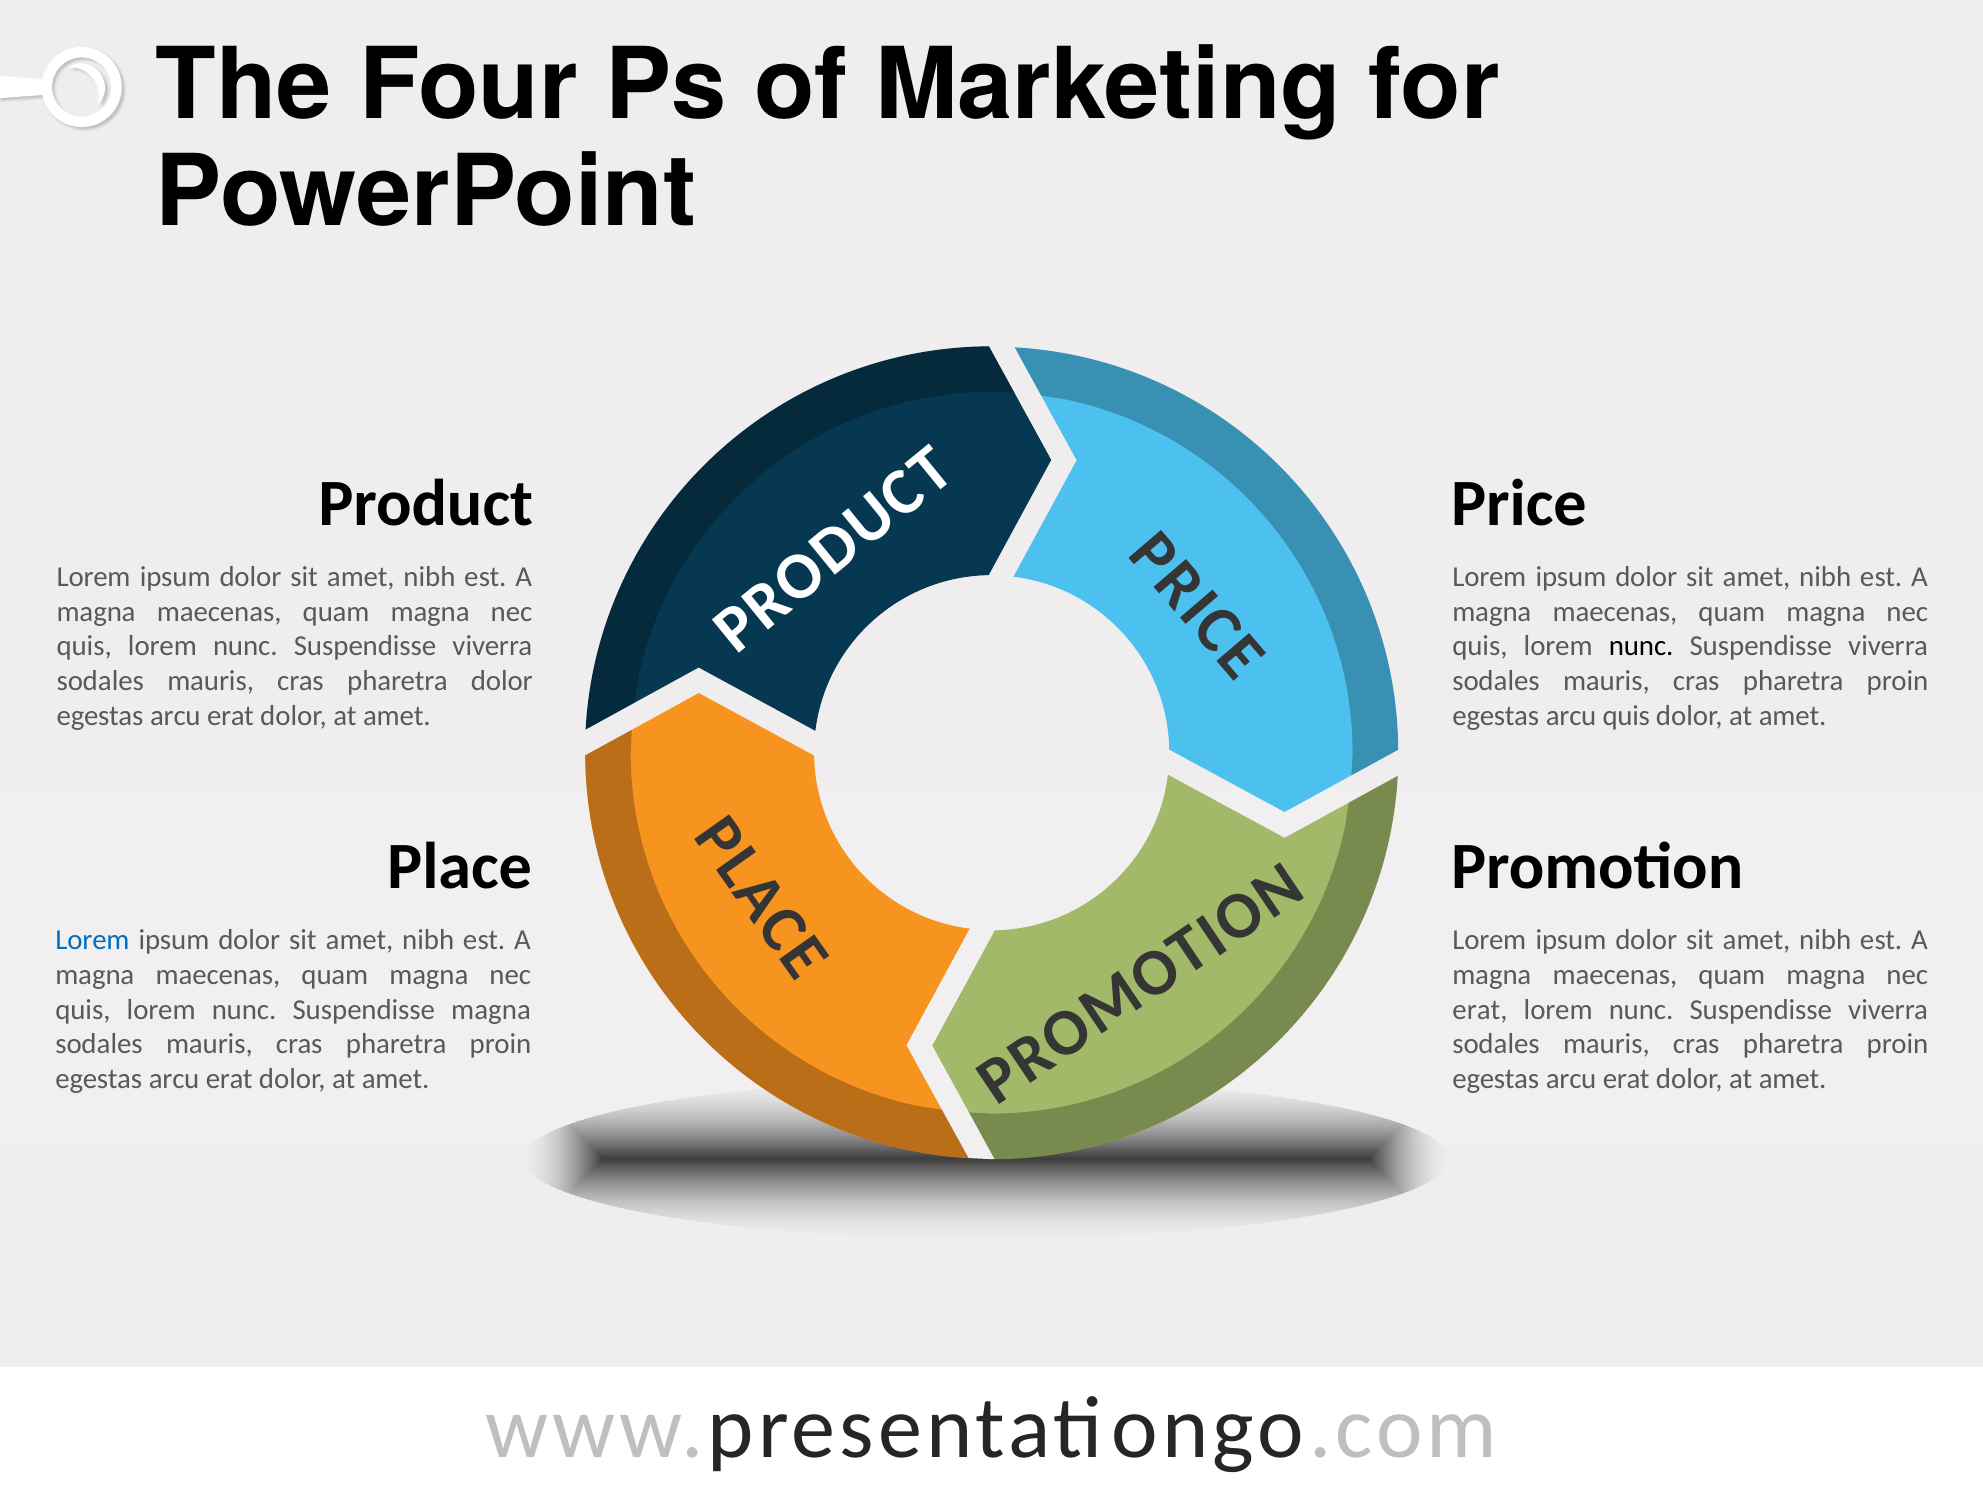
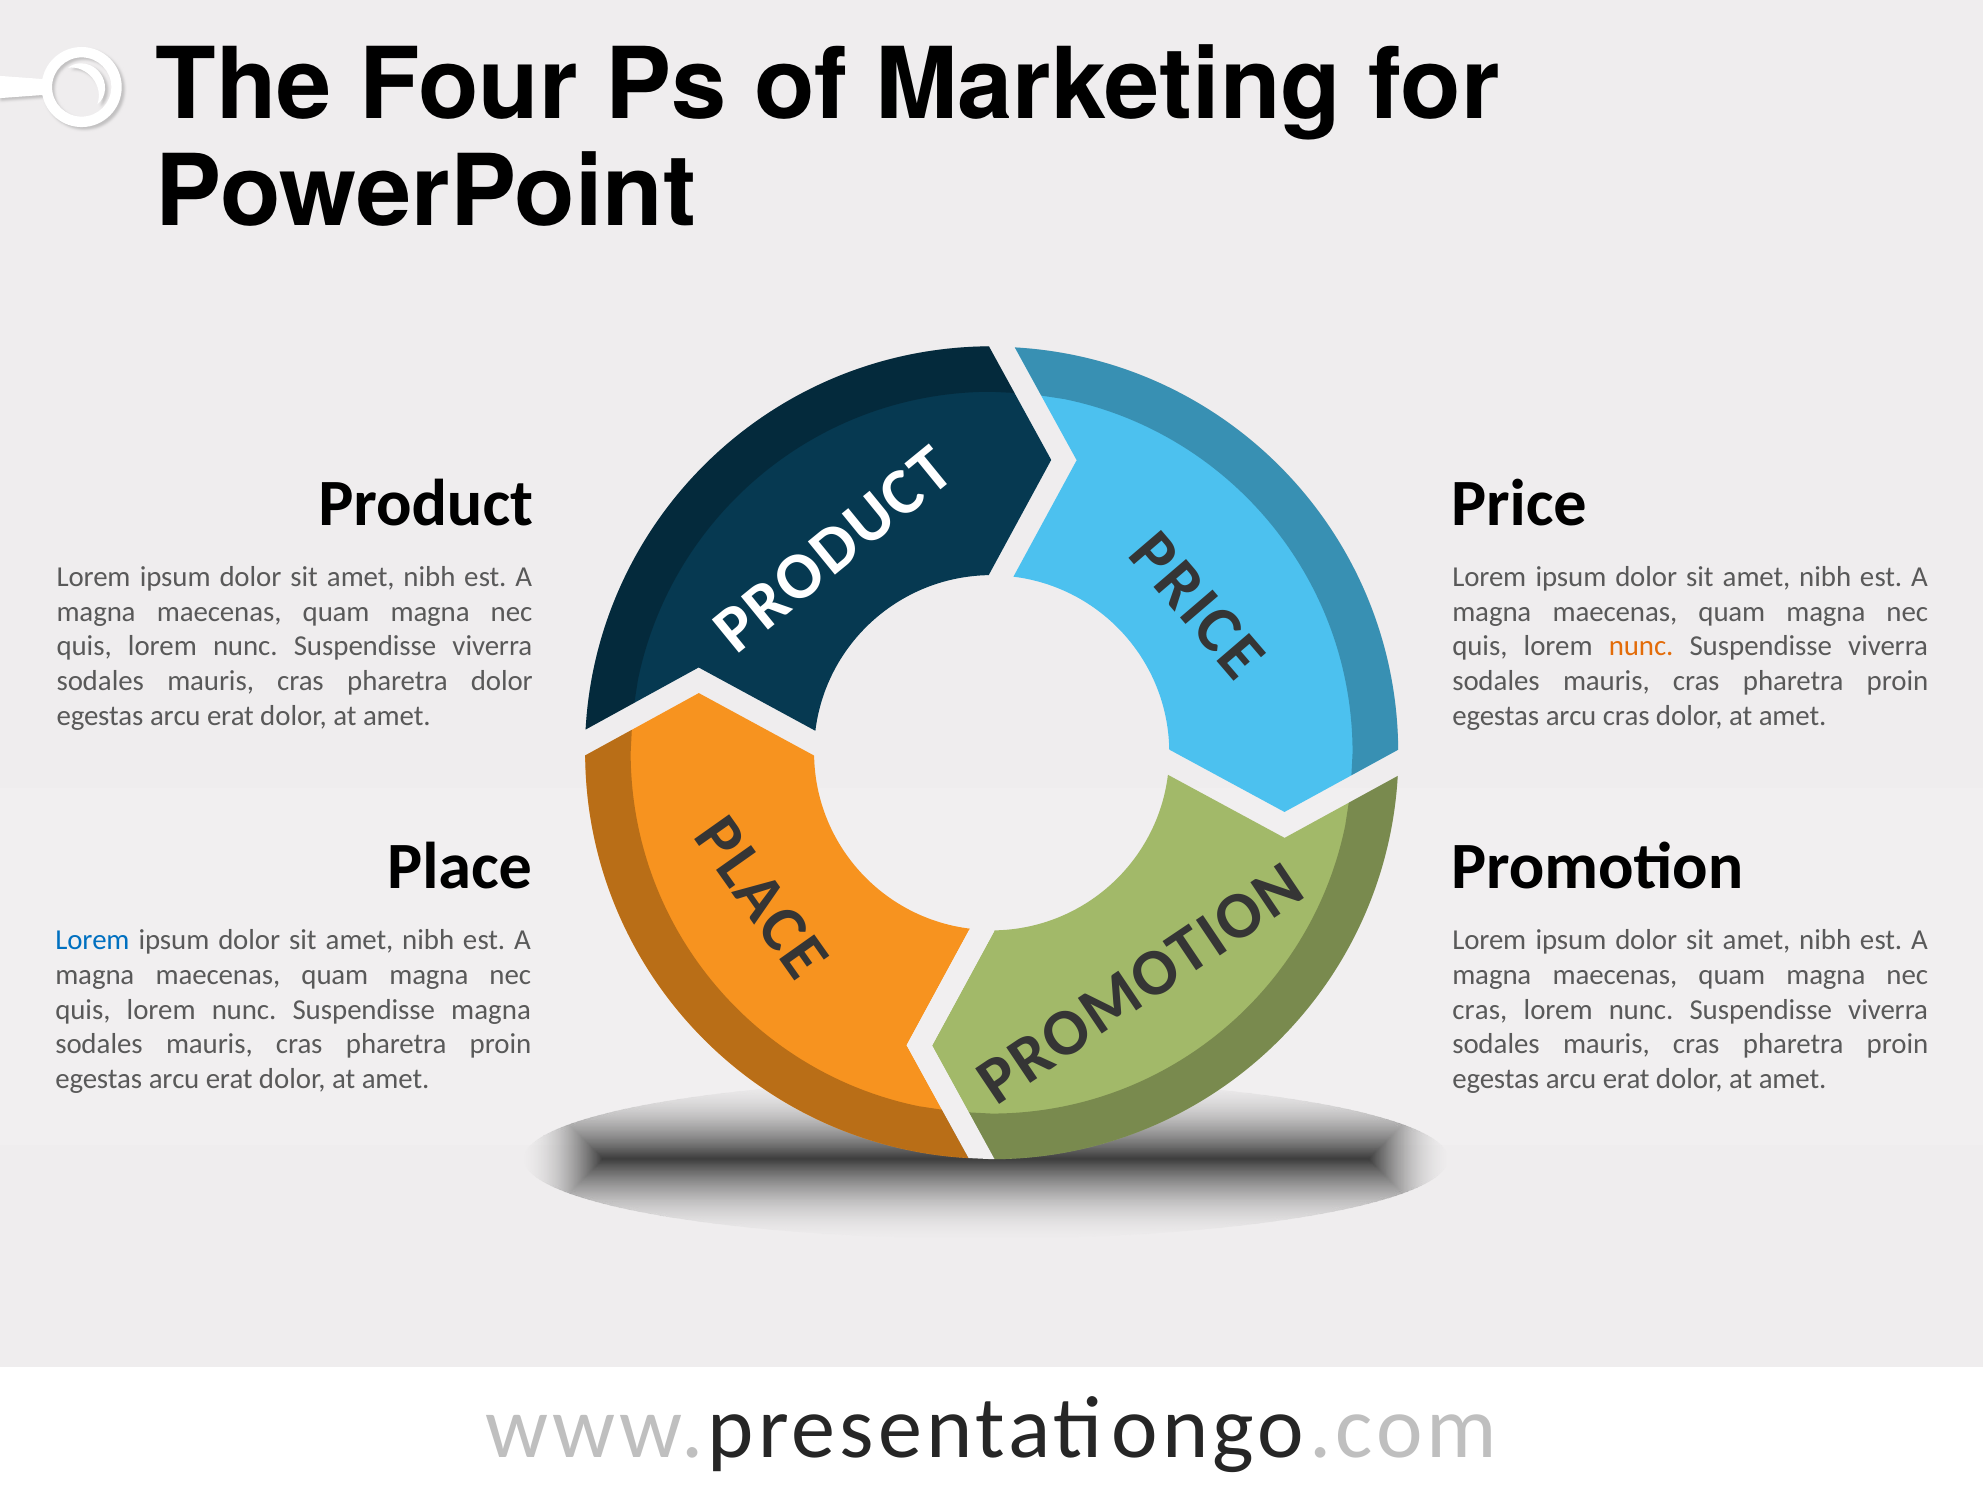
nunc colour: black -> orange (1641, 646)
arcu quis: quis -> cras (1626, 716)
erat: erat -> cras (1480, 1010)
